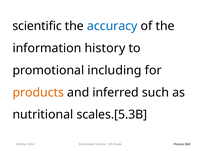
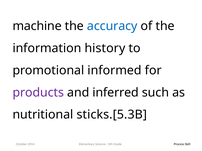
scientific: scientific -> machine (37, 26)
including: including -> informed (115, 71)
products colour: orange -> purple (38, 93)
scales.[5.3B: scales.[5.3B -> sticks.[5.3B (112, 115)
